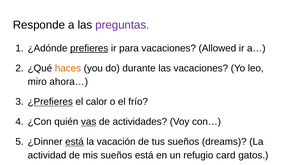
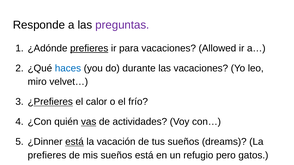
haces colour: orange -> blue (68, 68)
ahora…: ahora… -> velvet… (69, 82)
actividad: actividad -> prefieres (47, 156)
card: card -> pero (226, 156)
